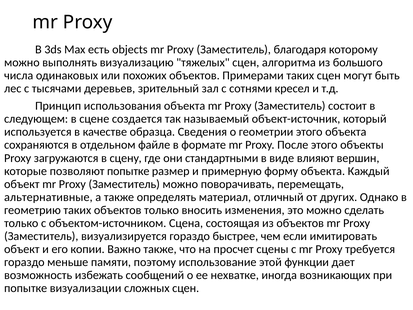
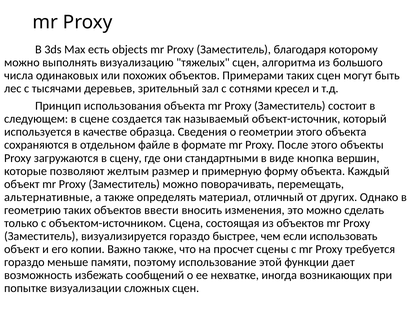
влияют: влияют -> кнопка (315, 158)
позволяют попытке: попытке -> желтым (128, 171)
объектов только: только -> ввести (161, 210)
имитировать: имитировать -> использовать (343, 236)
